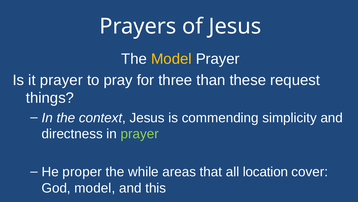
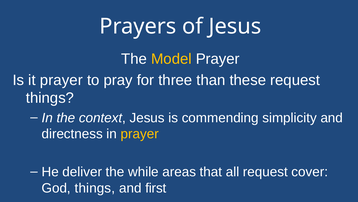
prayer colour: light green -> yellow (140, 134)
proper: proper -> deliver (82, 171)
all location: location -> request (265, 171)
God model: model -> things (95, 188)
this: this -> first (156, 188)
